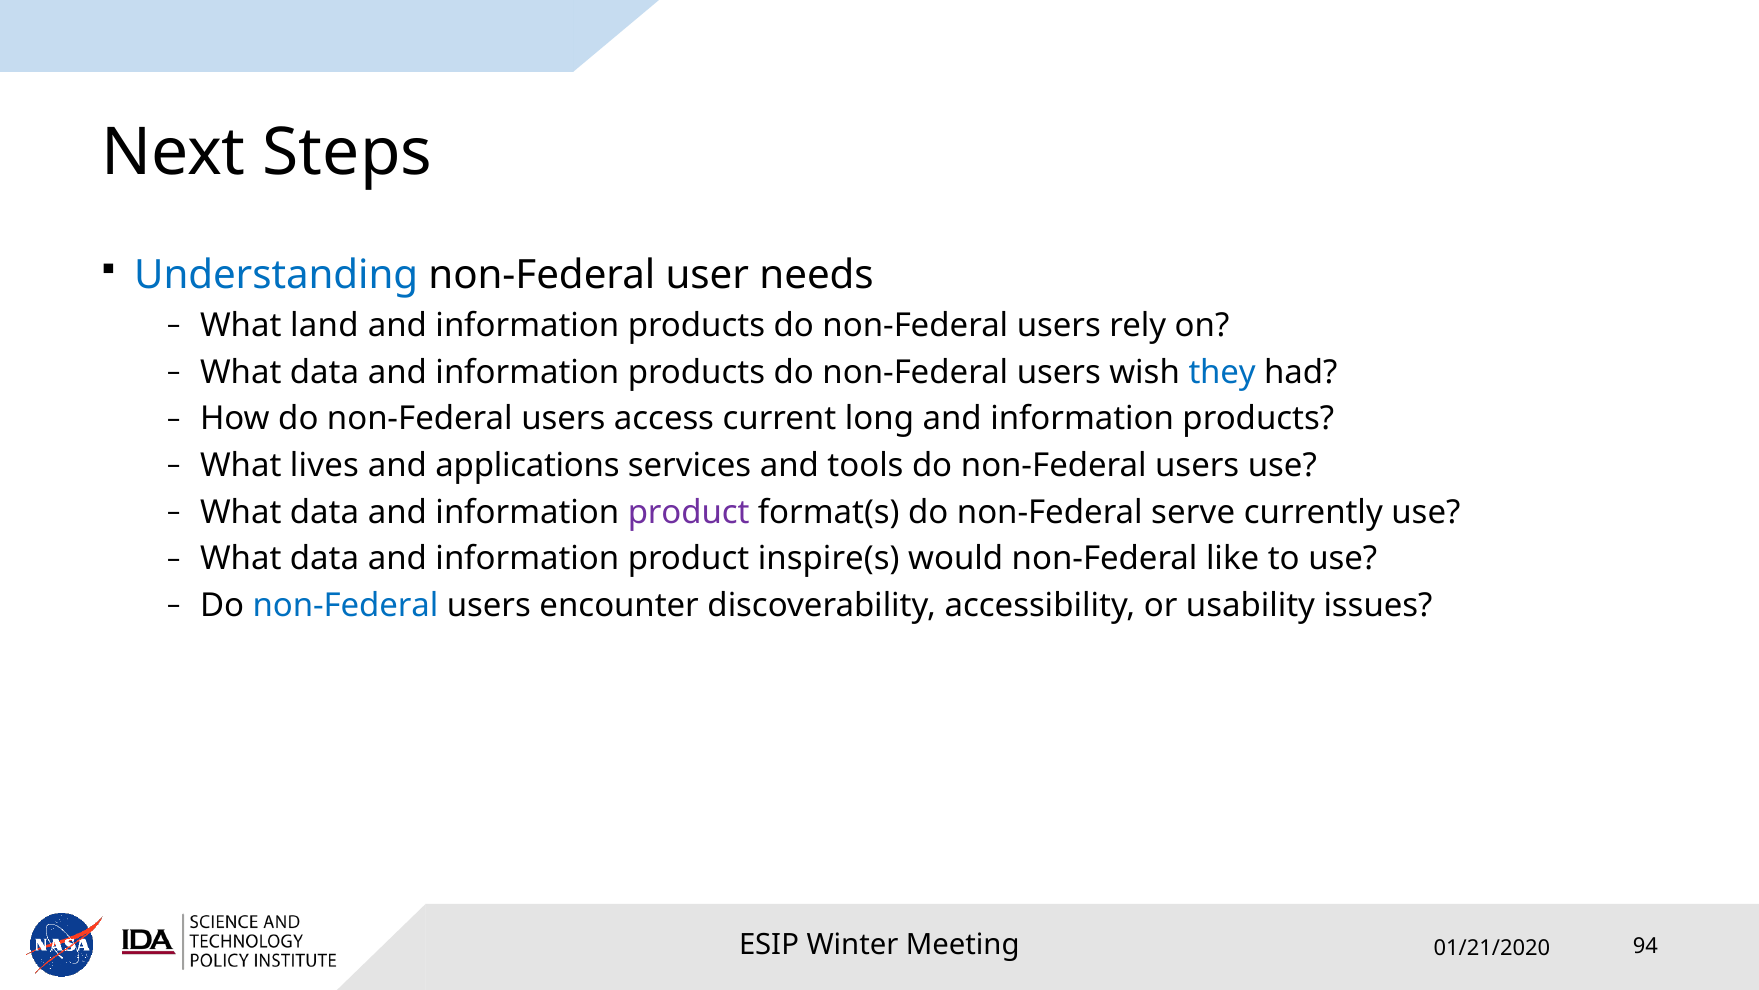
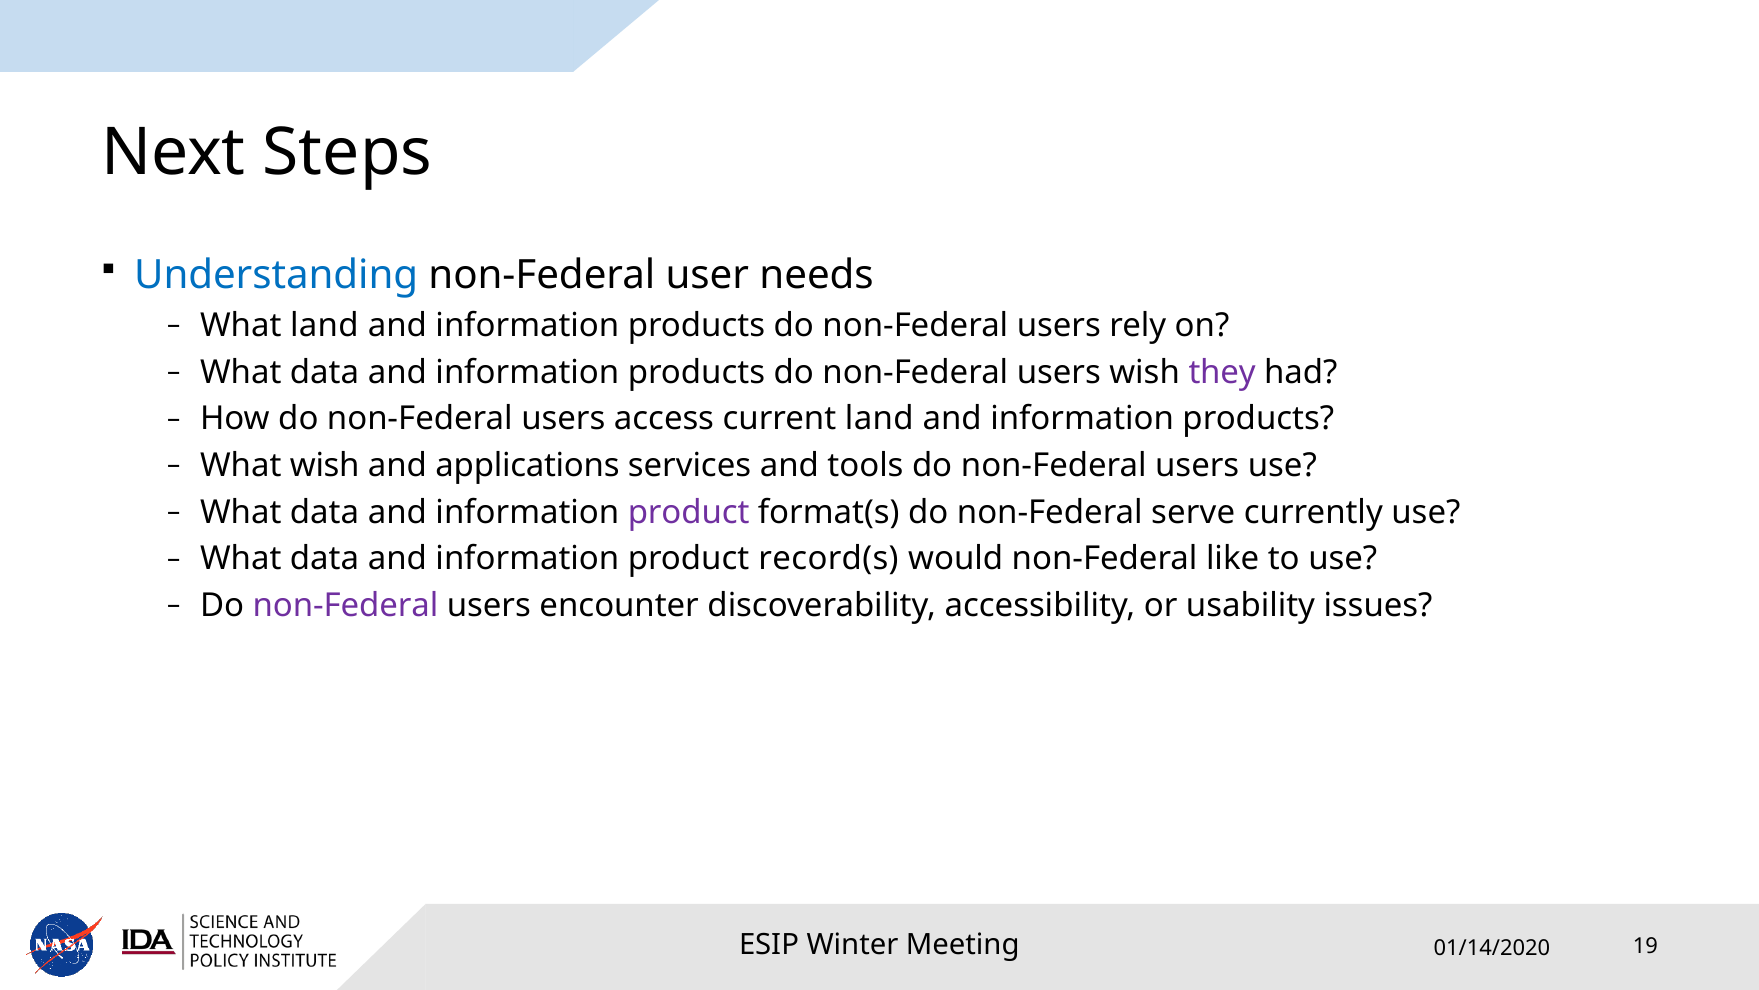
they colour: blue -> purple (1222, 372)
current long: long -> land (879, 419)
What lives: lives -> wish (325, 465)
inspire(s: inspire(s -> record(s (829, 559)
non-Federal colour: blue -> purple (346, 605)
94: 94 -> 19 (1645, 946)
01/21/2020: 01/21/2020 -> 01/14/2020 (1492, 947)
